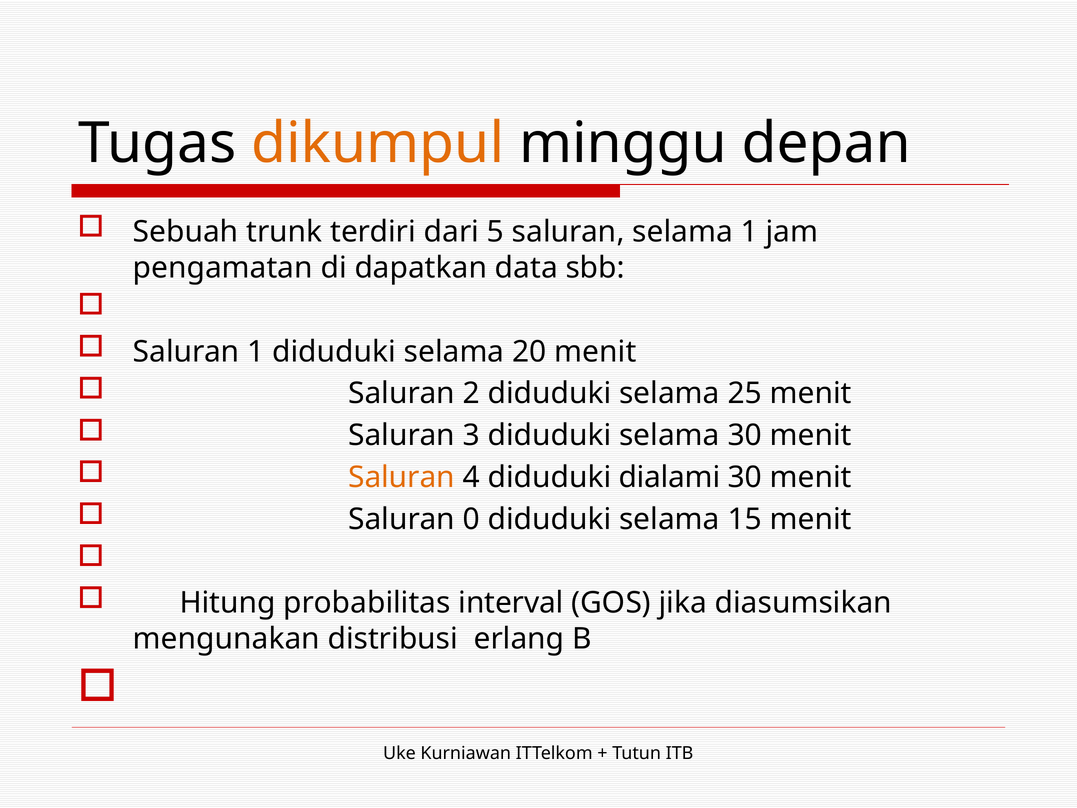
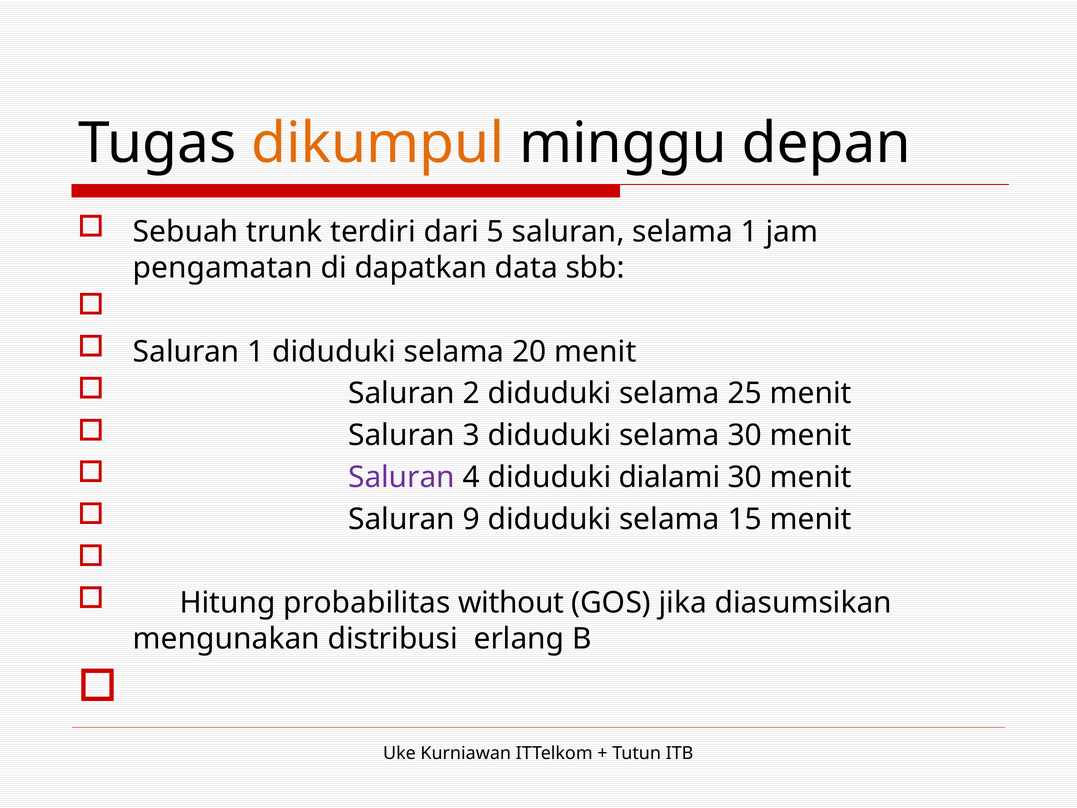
Saluran colour: orange -> purple (402, 477)
0: 0 -> 9 (471, 519)
interval: interval -> without (511, 603)
